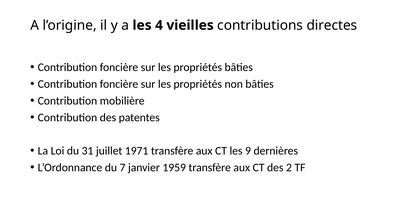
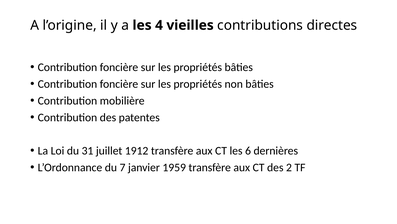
1971: 1971 -> 1912 (137, 150)
9: 9 -> 6 (248, 150)
